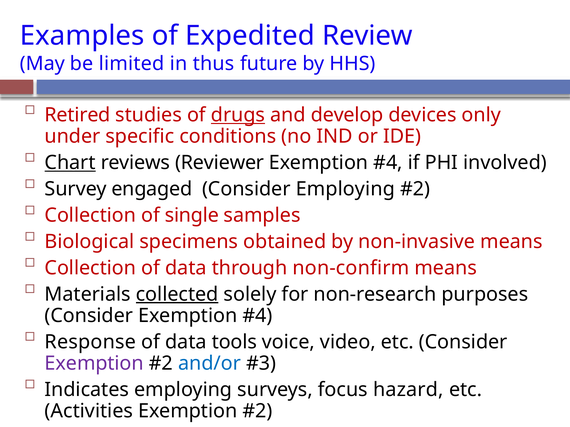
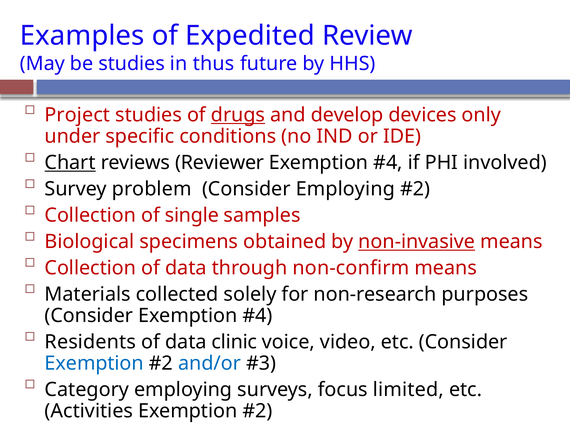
be limited: limited -> studies (132, 64)
Retired: Retired -> Project (77, 115)
engaged: engaged -> problem (152, 189)
non-invasive underline: none -> present (417, 242)
collected underline: present -> none (177, 295)
Response: Response -> Residents (90, 342)
tools: tools -> clinic (234, 342)
Exemption colour: purple -> blue (94, 364)
Indicates: Indicates -> Category (87, 390)
hazard: hazard -> limited (408, 390)
